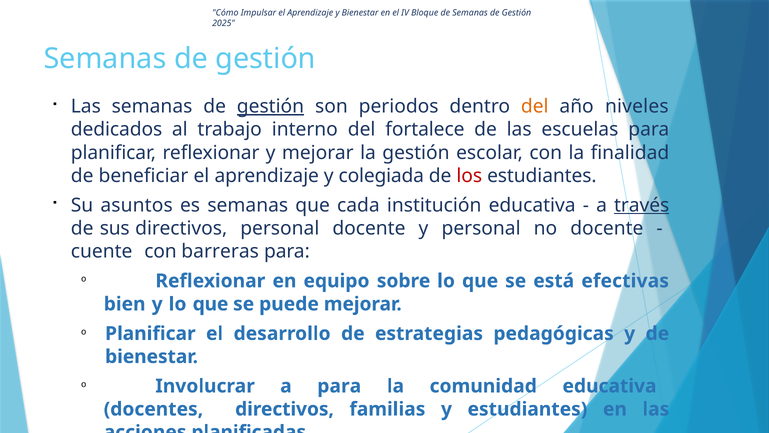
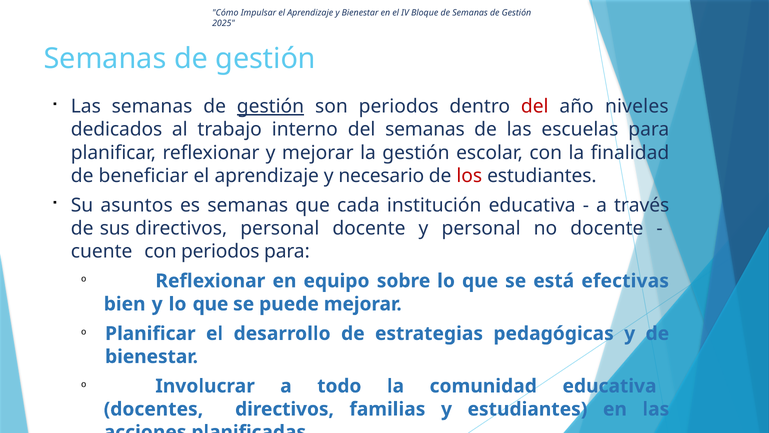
del colour: orange -> red (535, 106)
del fortalece: fortalece -> semanas (425, 129)
colegiada: colegiada -> necesario (381, 176)
través underline: present -> none (642, 205)
con barreras: barreras -> periodos (220, 251)
a para: para -> todo (339, 386)
